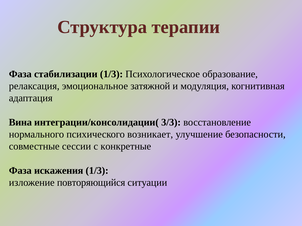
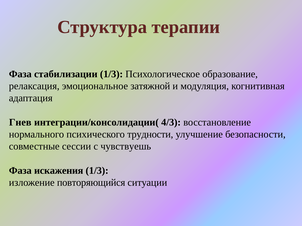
Вина: Вина -> Гнев (20, 123)
3/3: 3/3 -> 4/3 (171, 123)
возникает: возникает -> трудности (150, 135)
конкретные: конкретные -> чувствуешь (126, 147)
